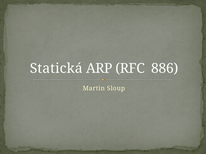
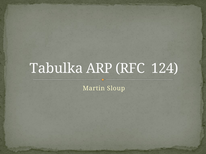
Statická: Statická -> Tabulka (56, 69)
886: 886 -> 124 (165, 69)
